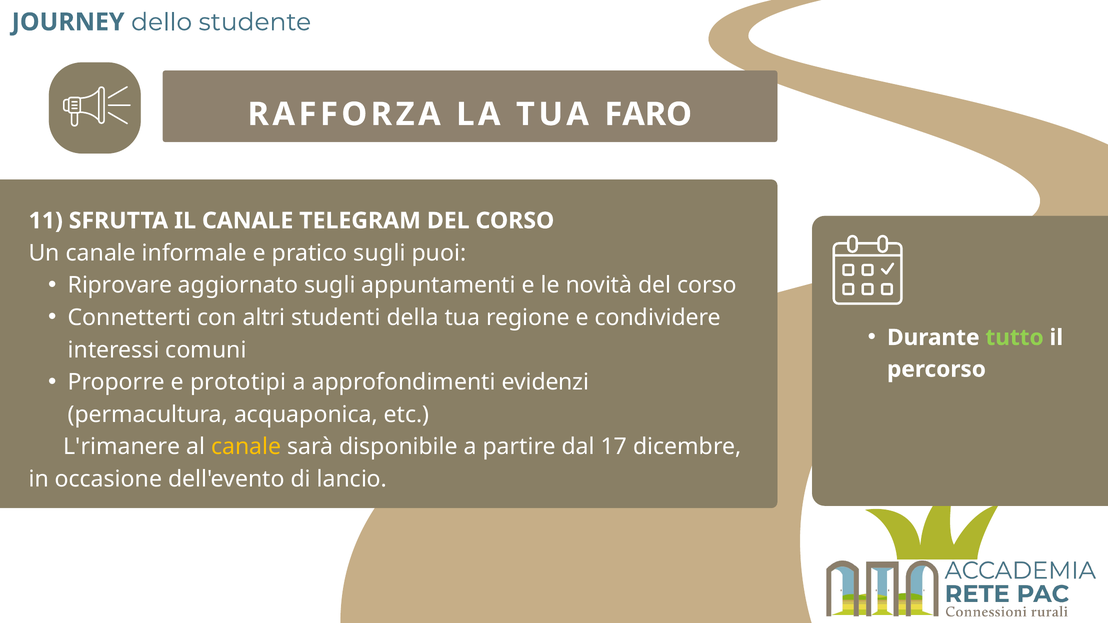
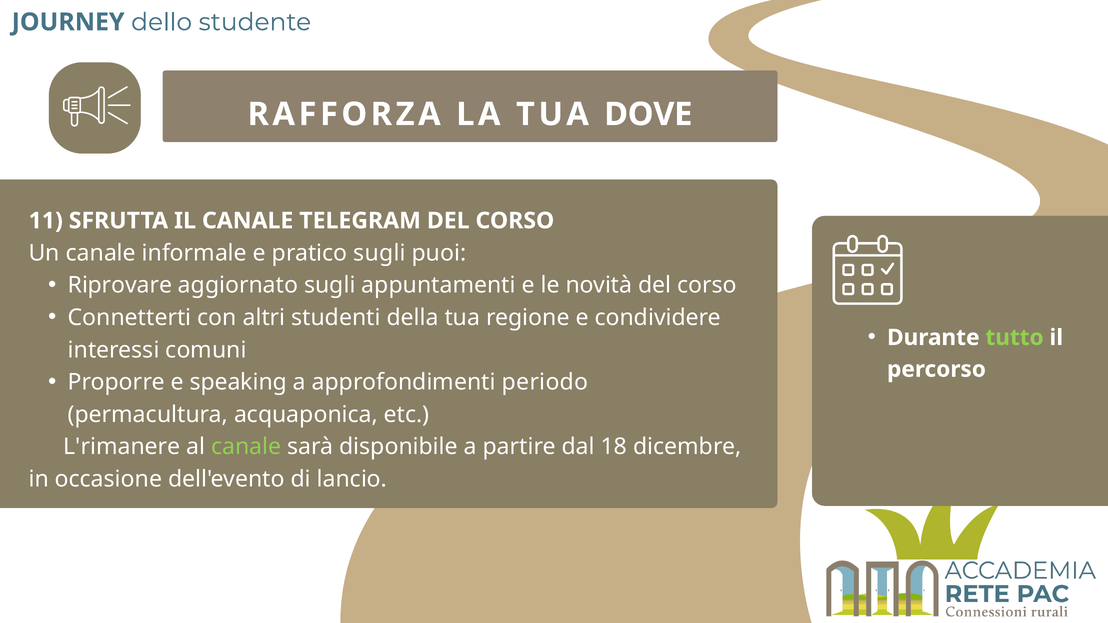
FARO: FARO -> DOVE (648, 114)
prototipi: prototipi -> speaking (238, 382)
evidenzi: evidenzi -> periodo (545, 382)
canale colour: yellow -> light green (246, 447)
17: 17 -> 18 (614, 447)
